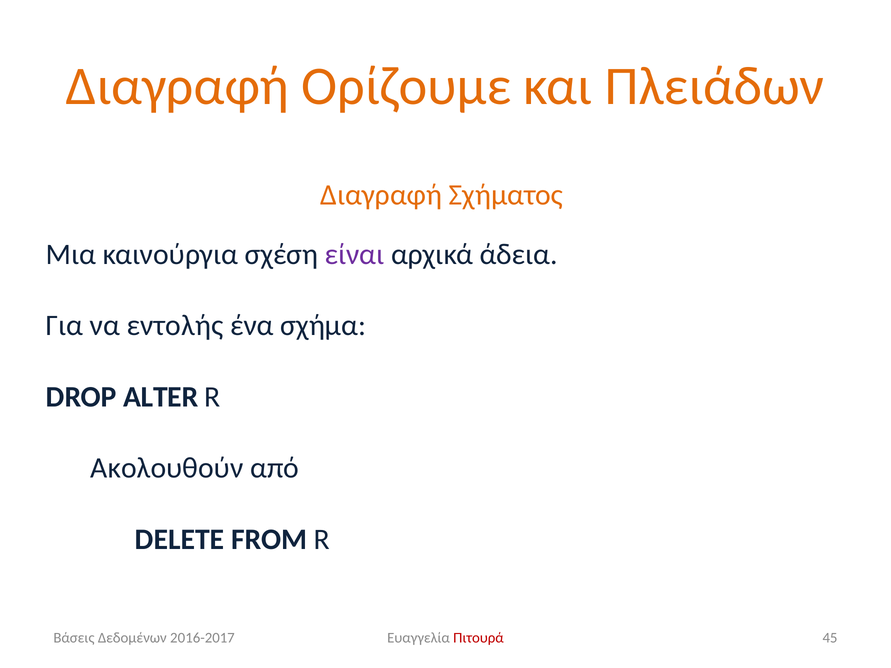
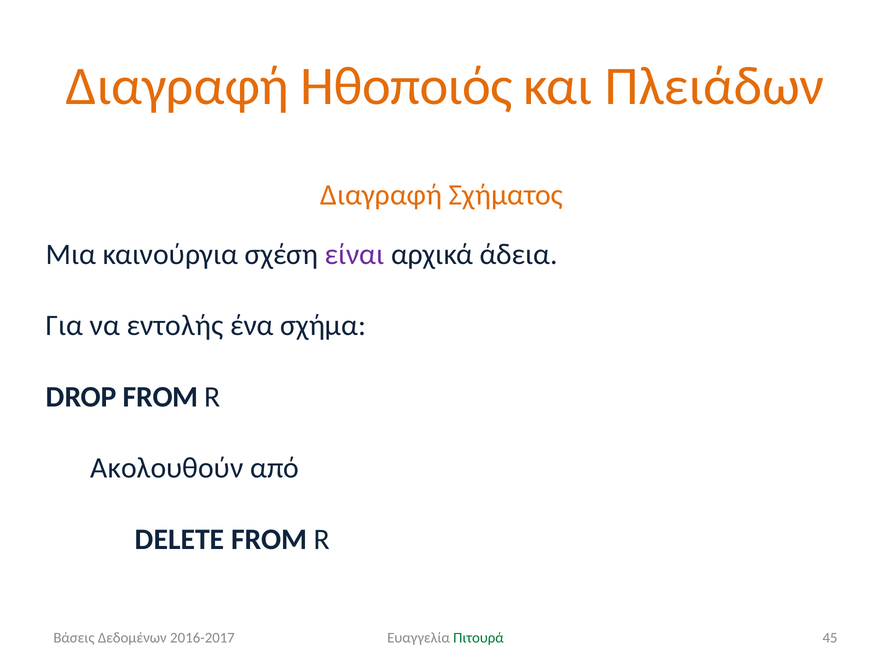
Ορίζουμε: Ορίζουμε -> Ηθοποιός (407, 86)
DROP ALTER: ALTER -> FROM (161, 397)
Πιτουρά colour: red -> green (478, 638)
